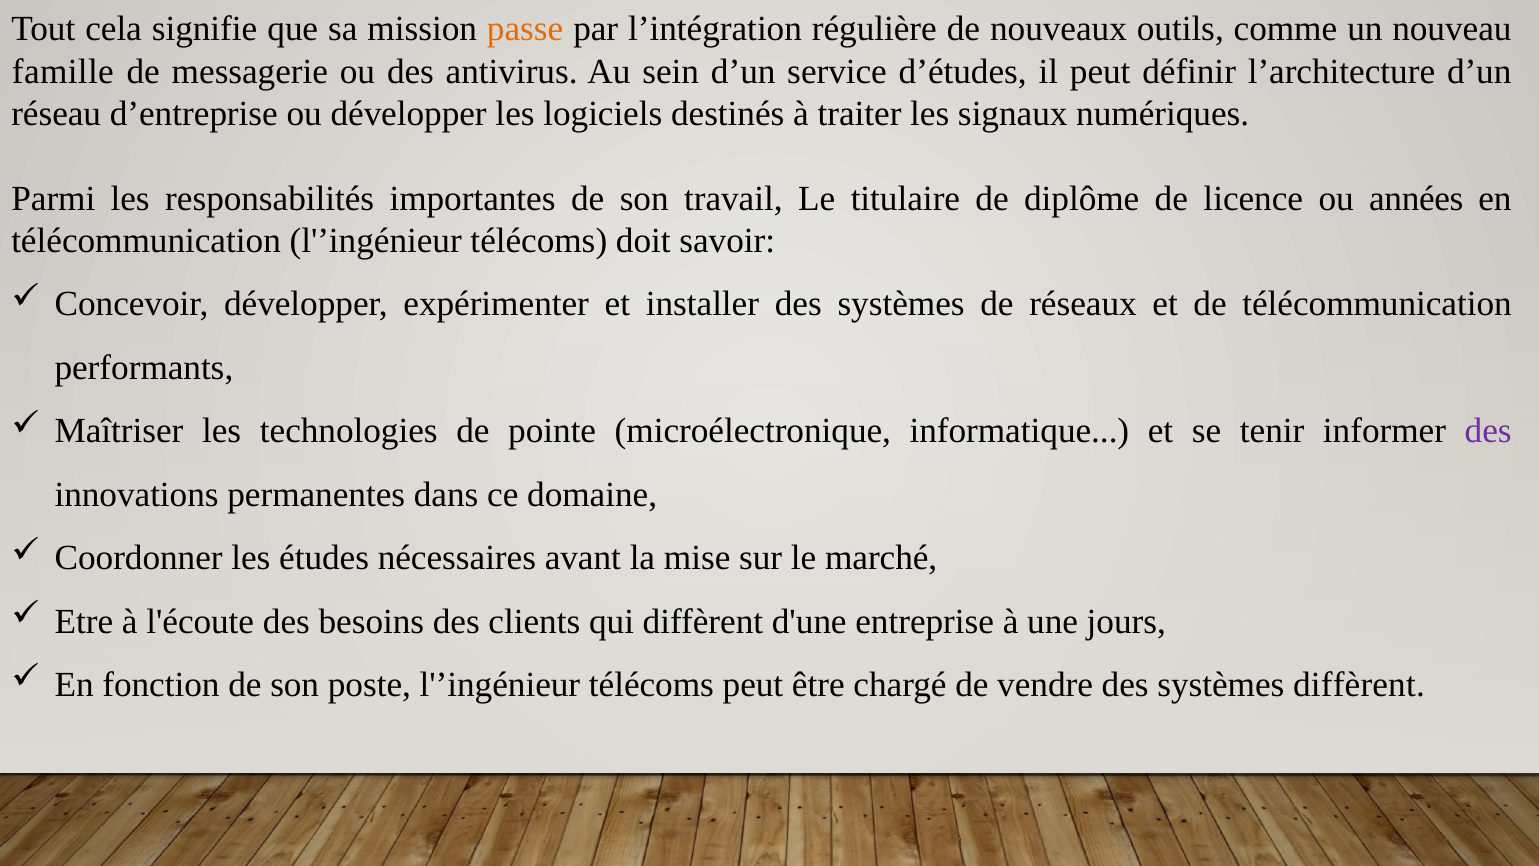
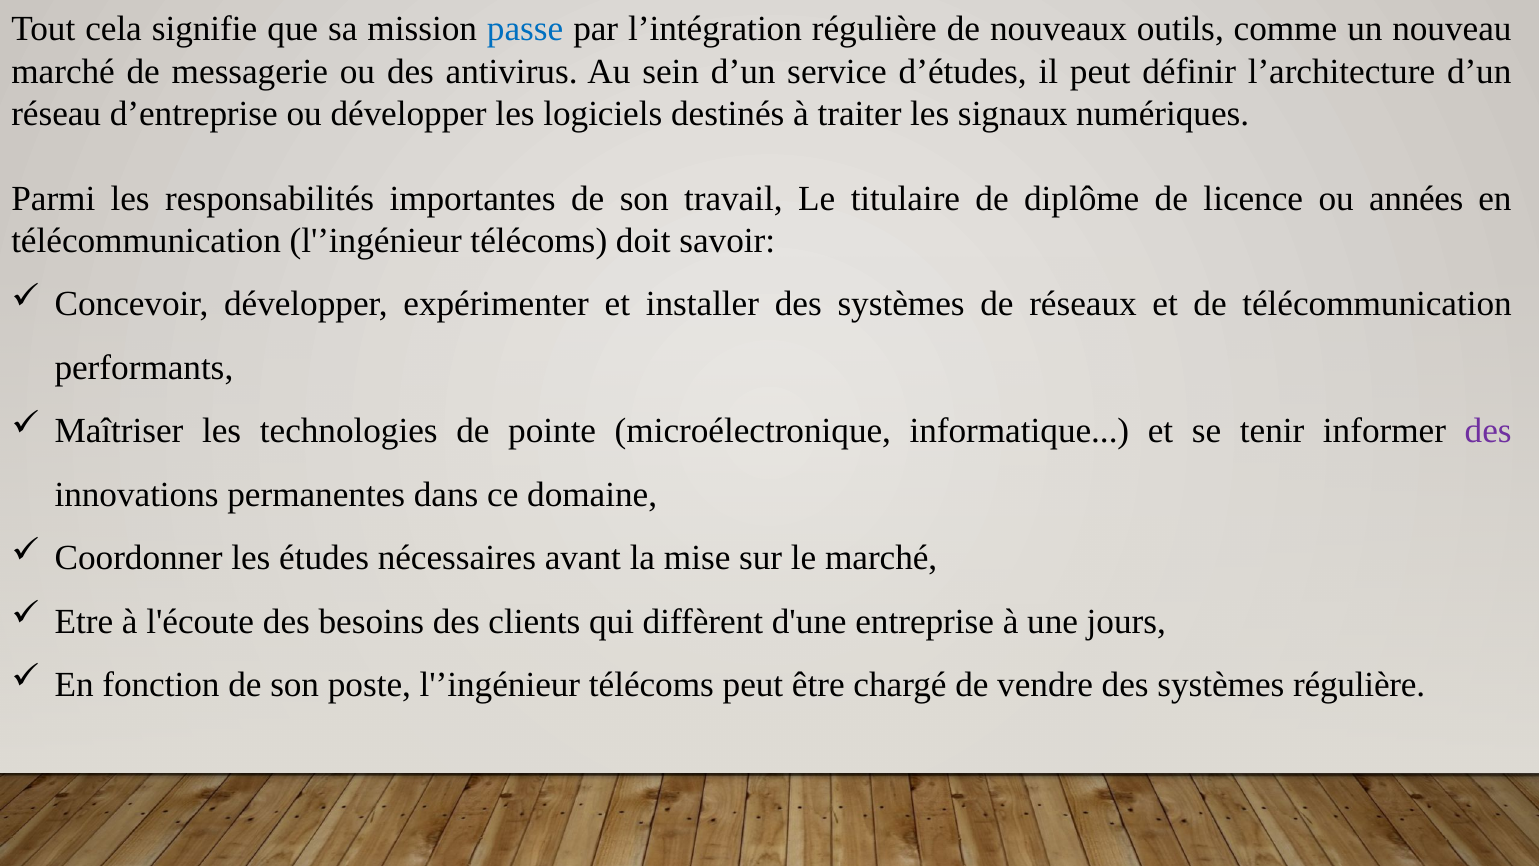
passe colour: orange -> blue (525, 29)
famille: famille -> marché (63, 72)
systèmes diffèrent: diffèrent -> régulière (1359, 685)
